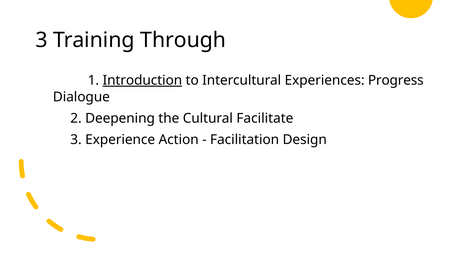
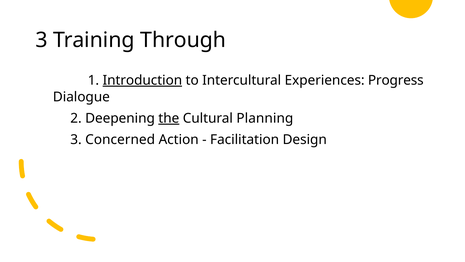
the underline: none -> present (169, 118)
Facilitate: Facilitate -> Planning (265, 118)
Experience: Experience -> Concerned (120, 140)
